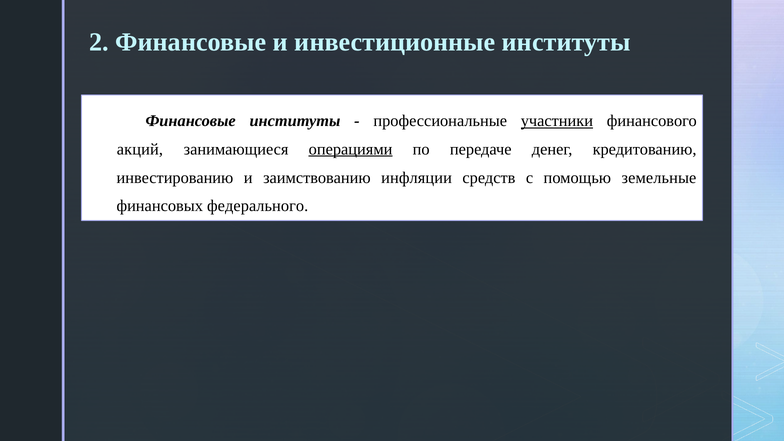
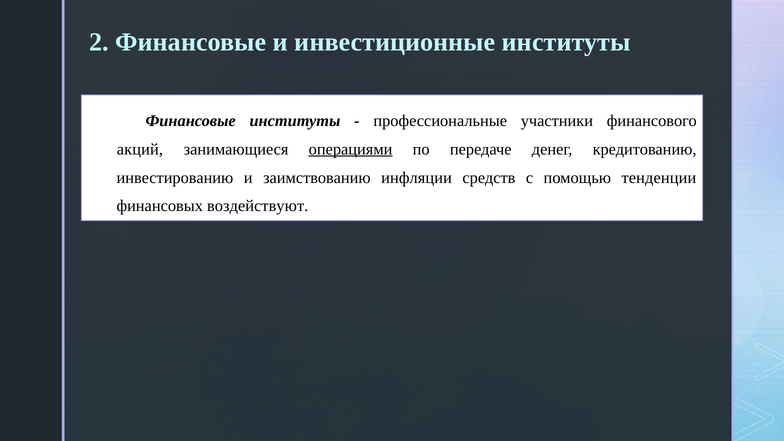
участники underline: present -> none (557, 121)
земельные: земельные -> тенденции (659, 178)
федерального: федерального -> воздействуют (258, 206)
